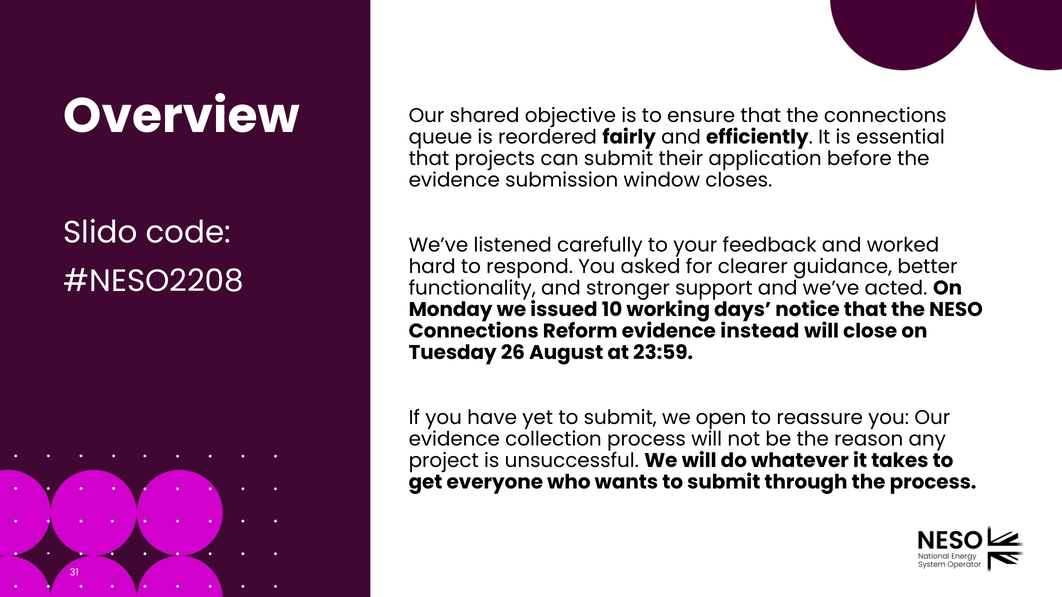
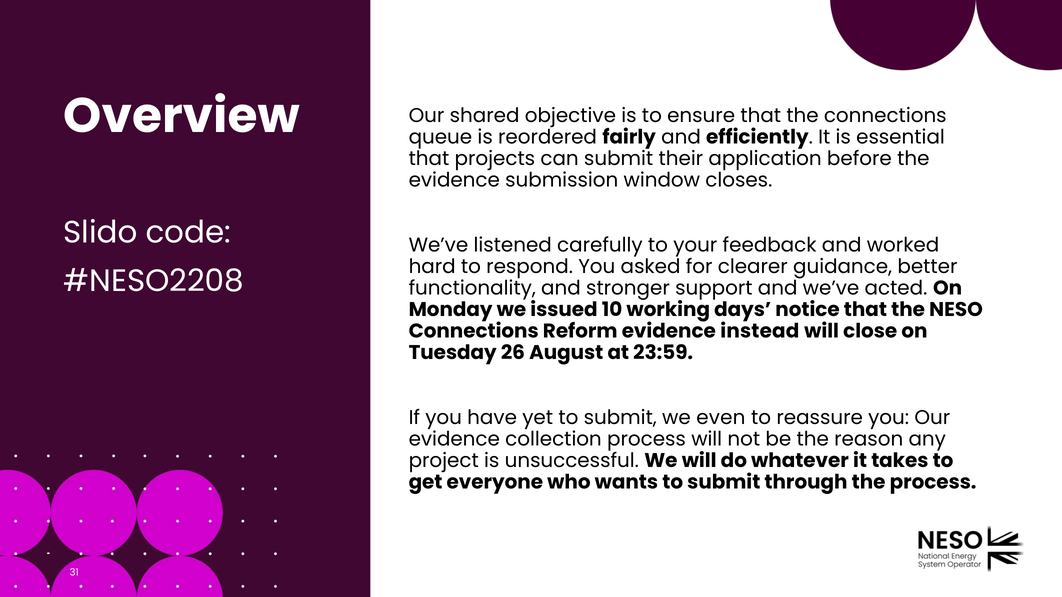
open: open -> even (721, 418)
